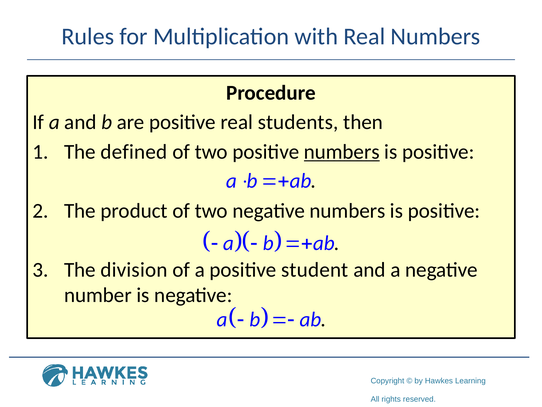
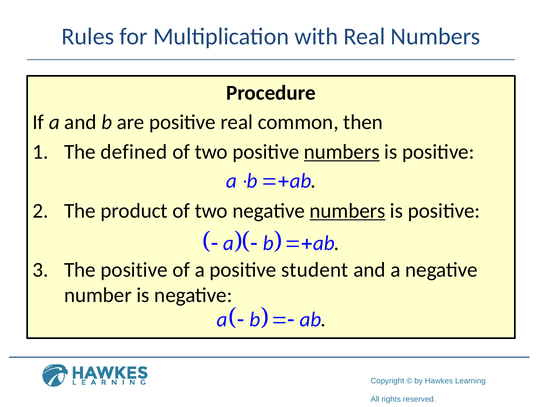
students: students -> common (298, 122)
numbers underline: none -> present (347, 211)
The division: division -> positive (134, 269)
